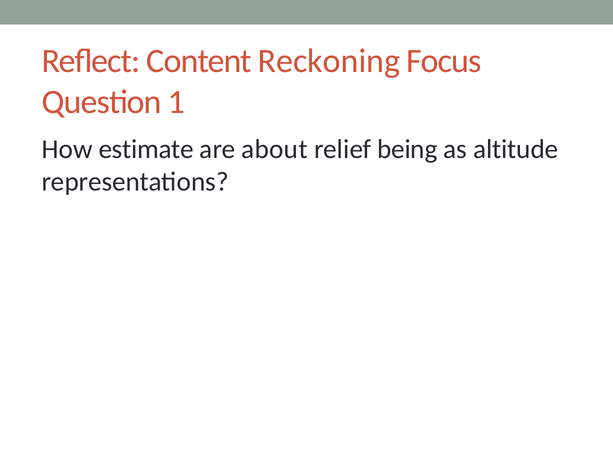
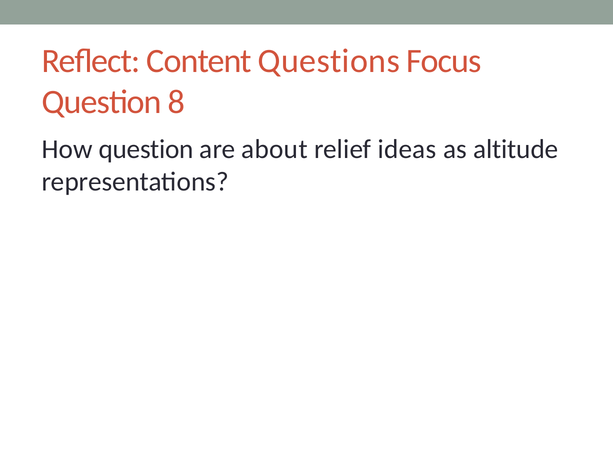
Reckoning: Reckoning -> Questions (329, 61)
1: 1 -> 8 (176, 102)
How estimate: estimate -> question (146, 149)
being: being -> ideas (407, 149)
